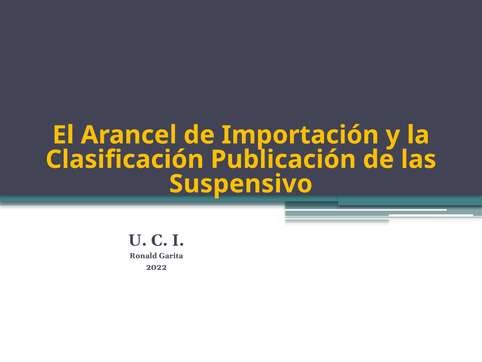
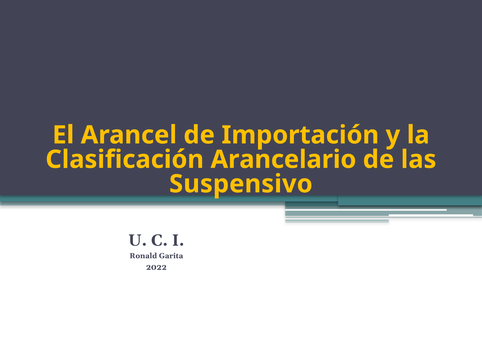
Publicación: Publicación -> Arancelario (283, 159)
